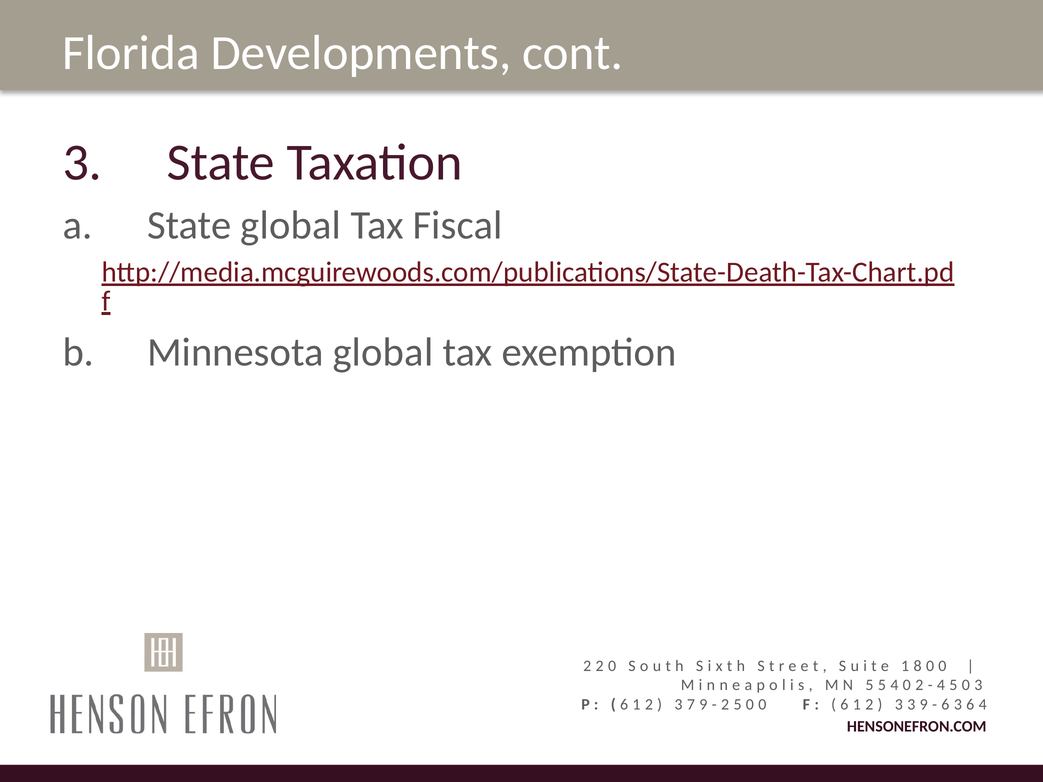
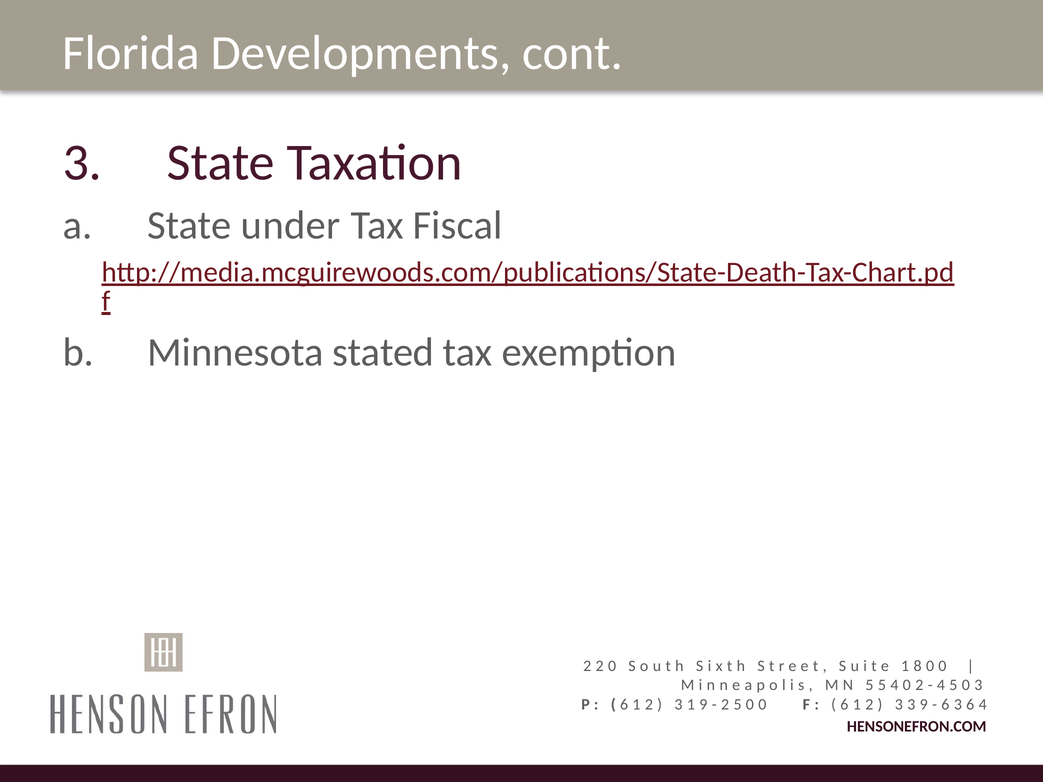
State global: global -> under (291, 226)
Minnesota global: global -> stated (383, 353)
3 7: 7 -> 1 (691, 705)
